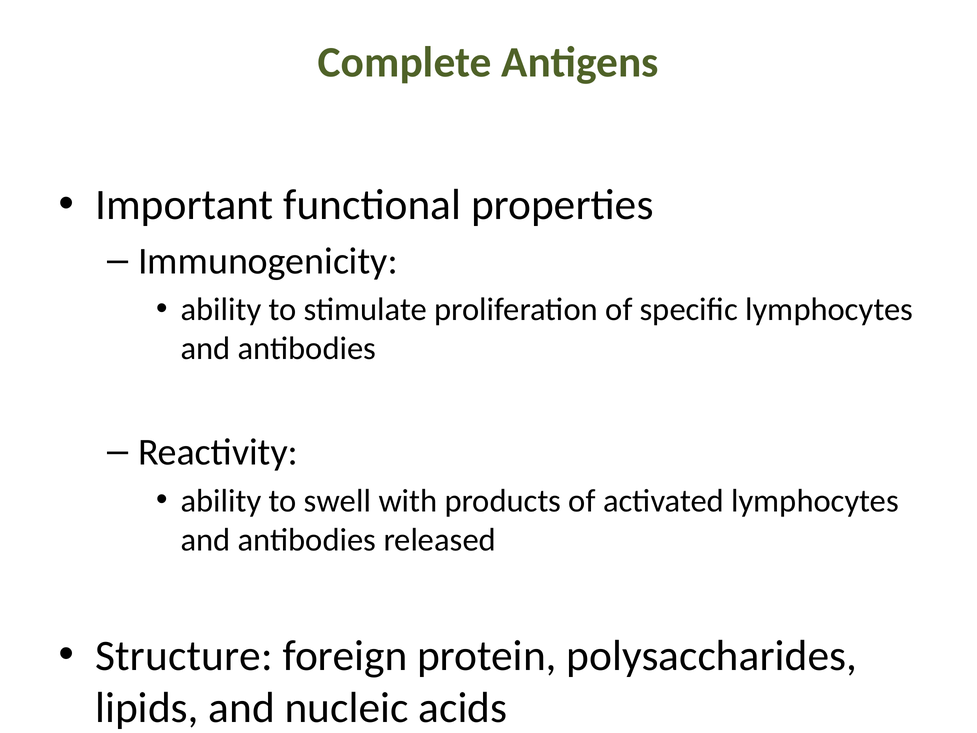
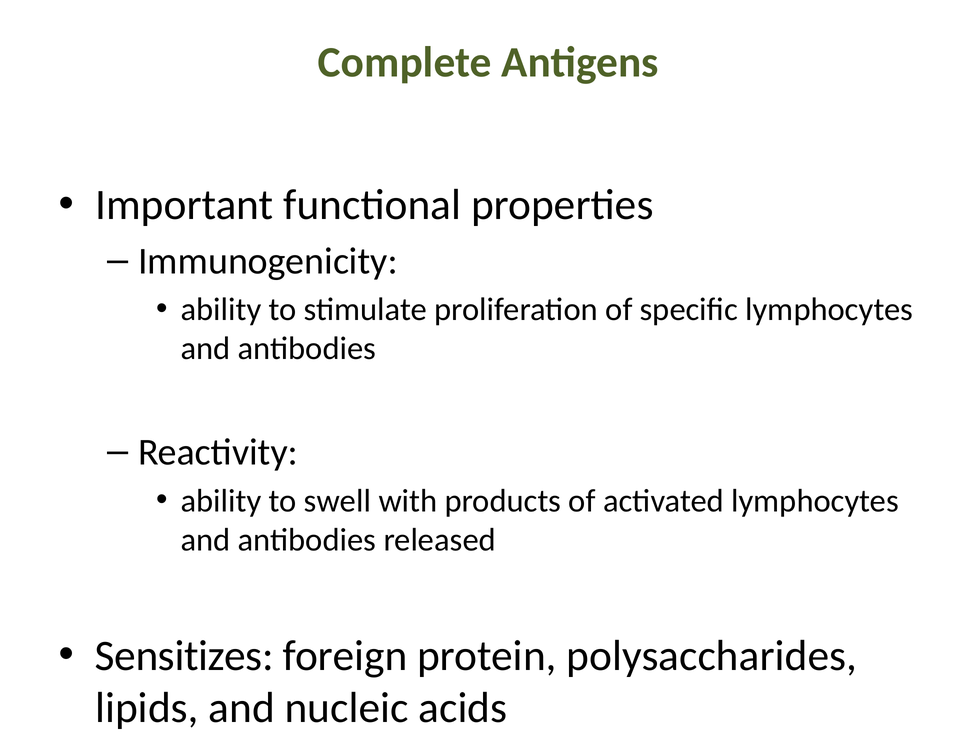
Structure: Structure -> Sensitizes (184, 656)
